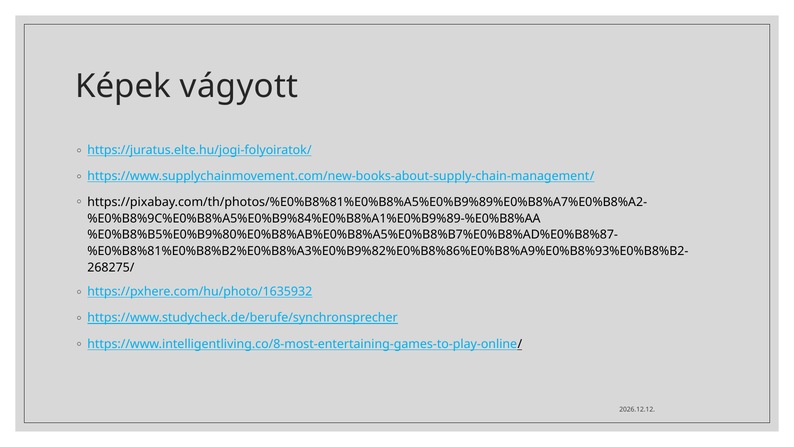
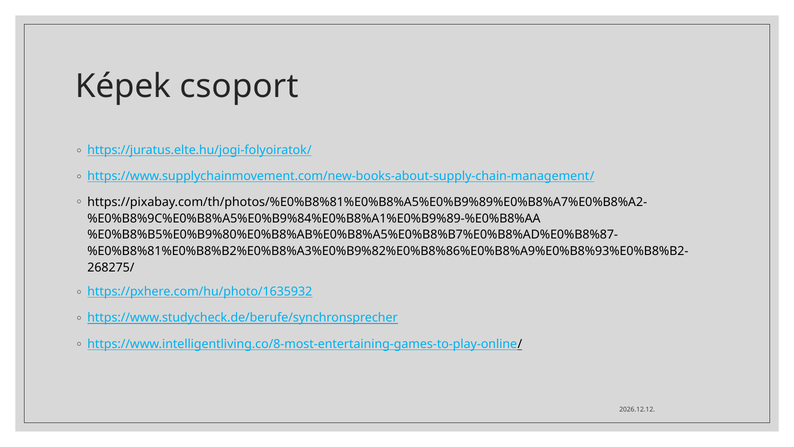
vágyott: vágyott -> csoport (239, 86)
